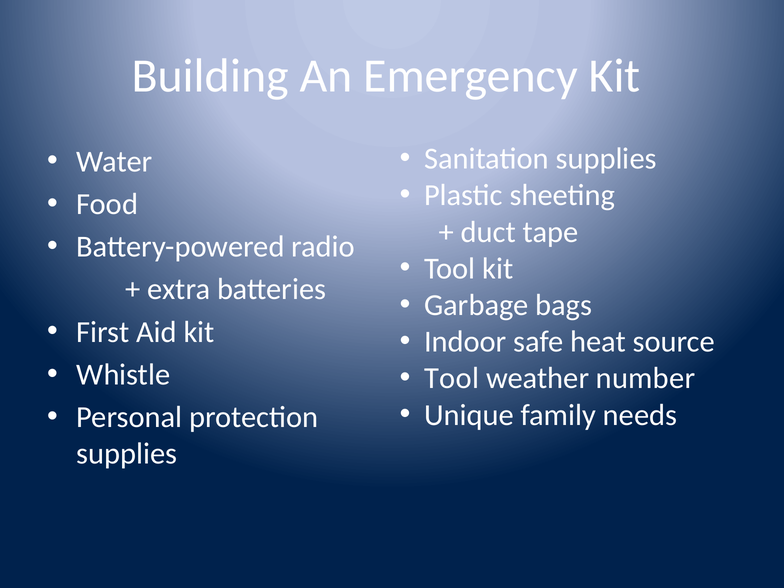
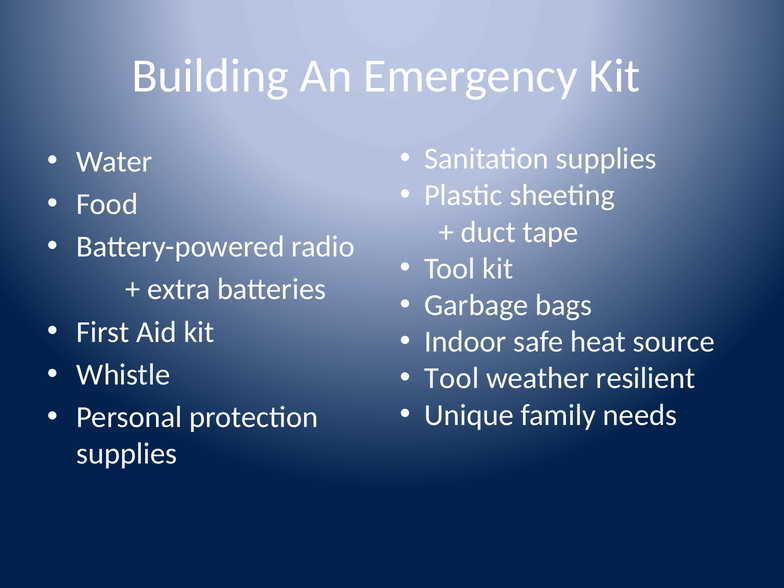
number: number -> resilient (646, 378)
